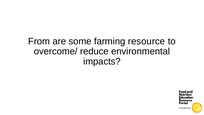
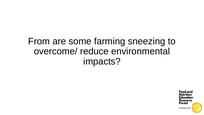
resource: resource -> sneezing (147, 41)
